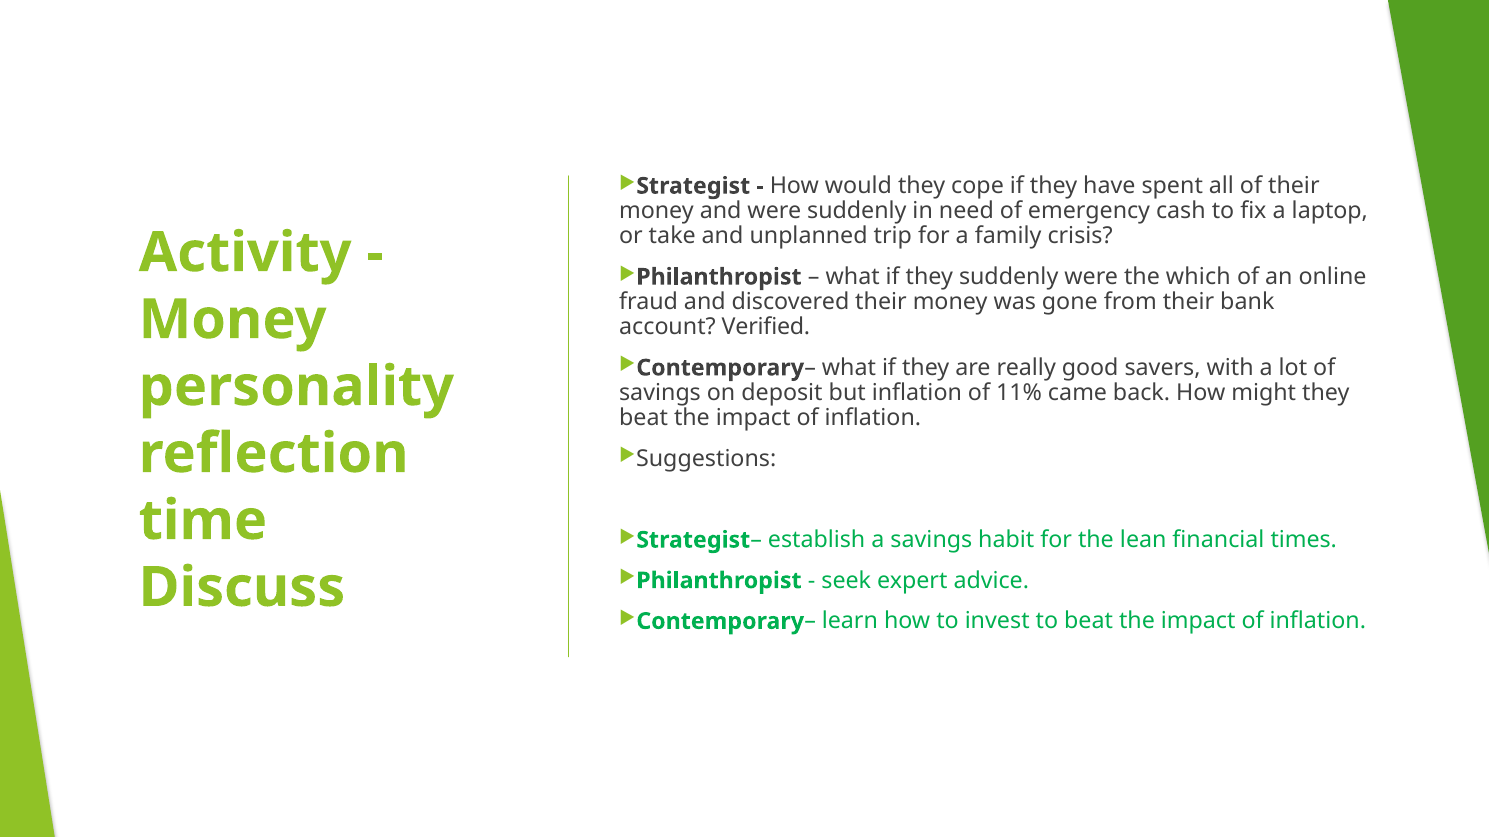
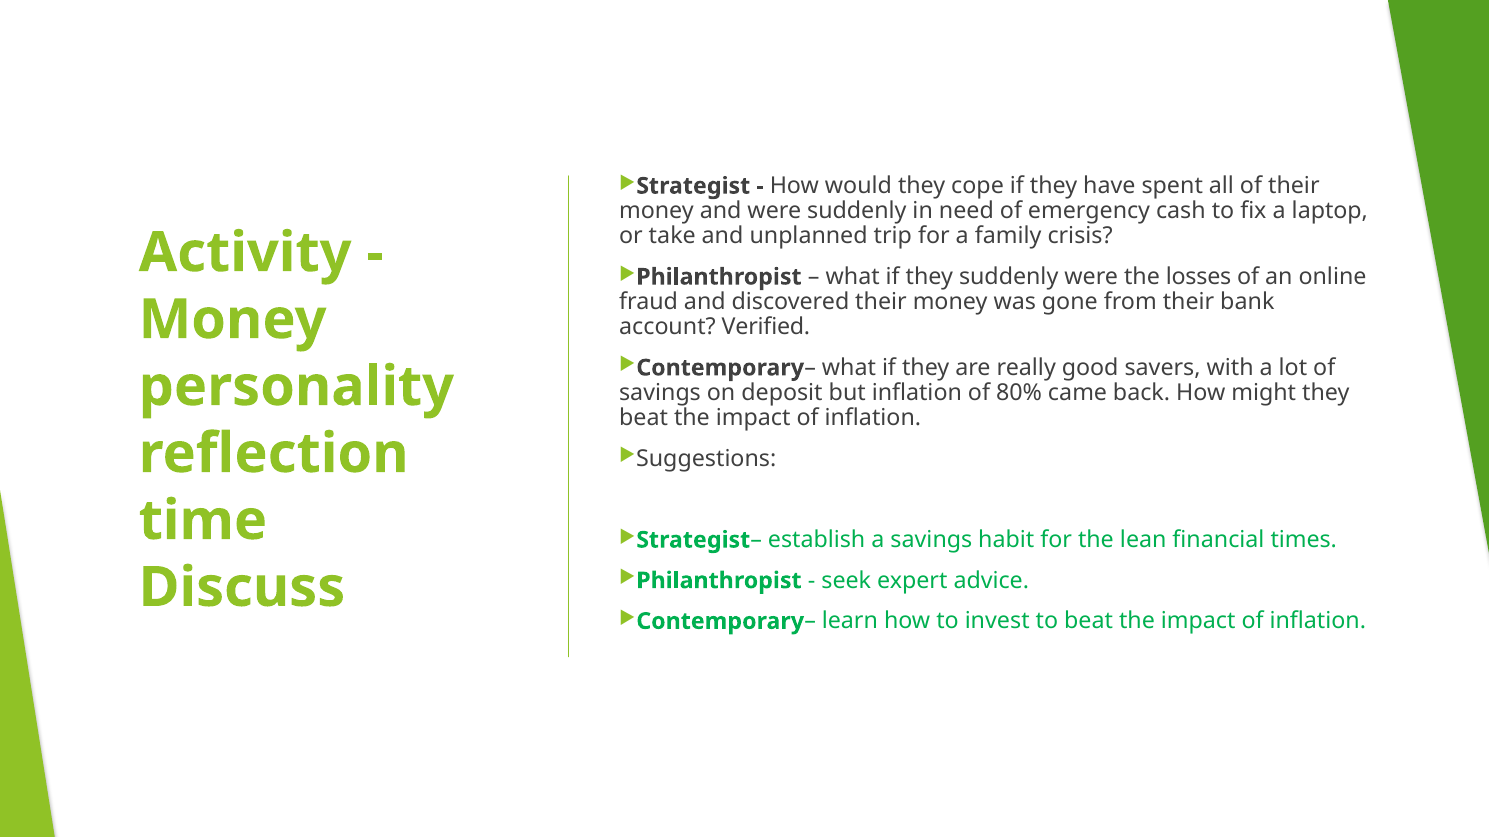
which: which -> losses (1199, 277)
11%: 11% -> 80% (1019, 393)
